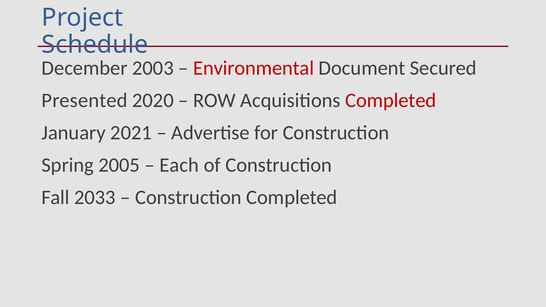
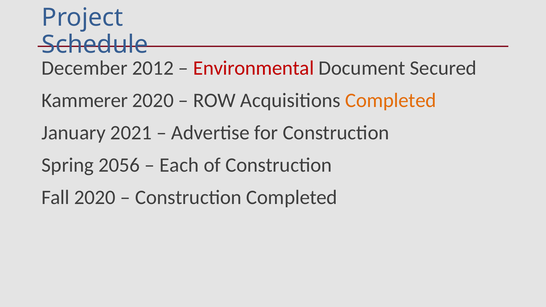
2003: 2003 -> 2012 (153, 68)
Presented: Presented -> Kammerer (85, 100)
Completed colour: red -> orange (391, 100)
2005: 2005 -> 2056 (119, 165)
Fall 2033: 2033 -> 2020 (95, 197)
